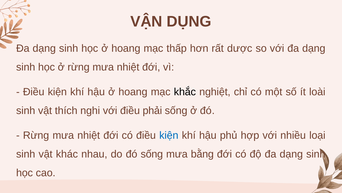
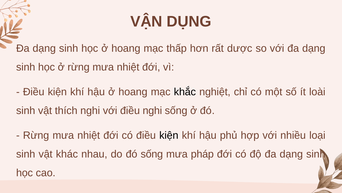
điều phải: phải -> nghi (152, 110)
kiện colour: blue -> black (169, 135)
bằng: bằng -> pháp (202, 154)
